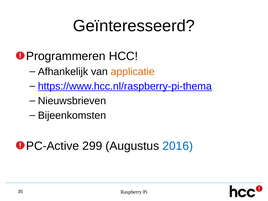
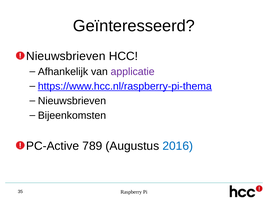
Programmeren: Programmeren -> Nieuwsbrieven (66, 56)
applicatie colour: orange -> purple (133, 72)
299: 299 -> 789 (92, 146)
